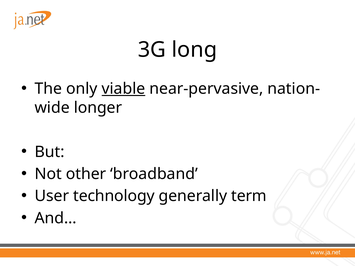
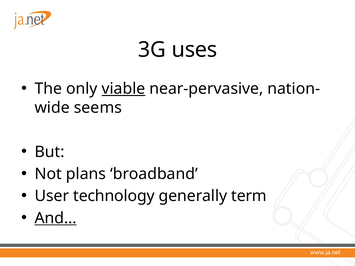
long: long -> uses (194, 50)
longer: longer -> seems (98, 108)
other: other -> plans (86, 174)
And… underline: none -> present (56, 218)
